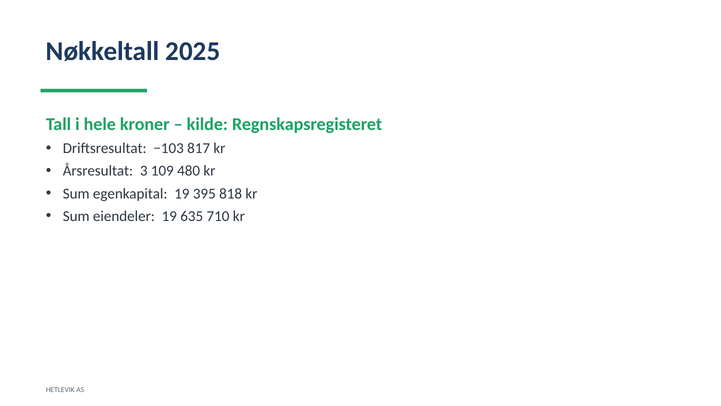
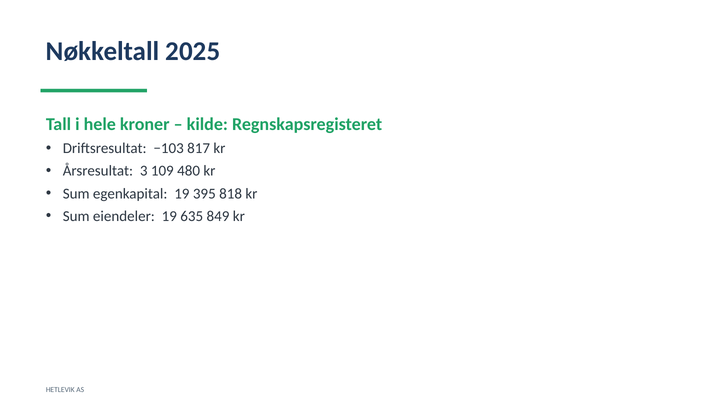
710: 710 -> 849 (218, 216)
